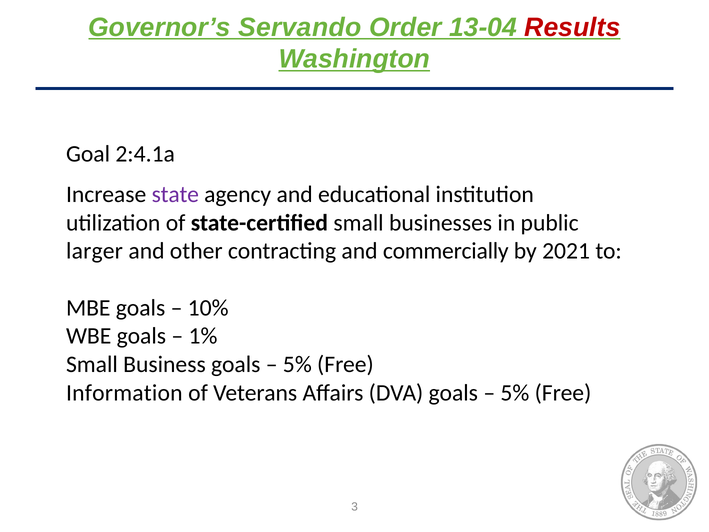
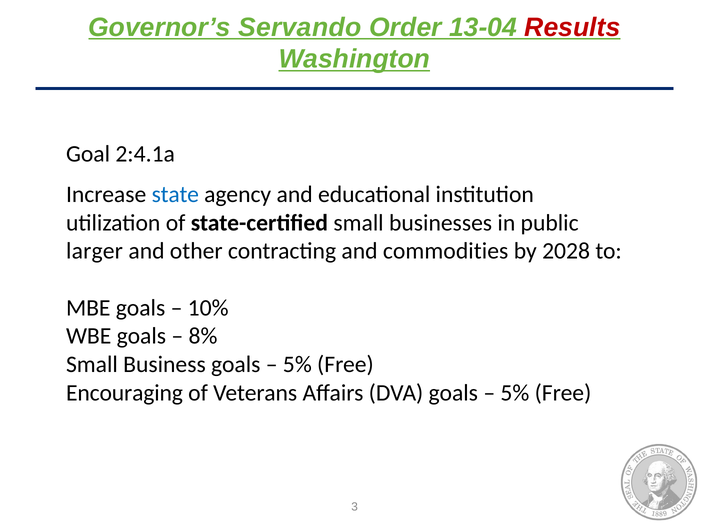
state colour: purple -> blue (175, 194)
commercially: commercially -> commodities (446, 251)
2021: 2021 -> 2028 (566, 251)
1%: 1% -> 8% (203, 336)
Information: Information -> Encouraging (125, 393)
